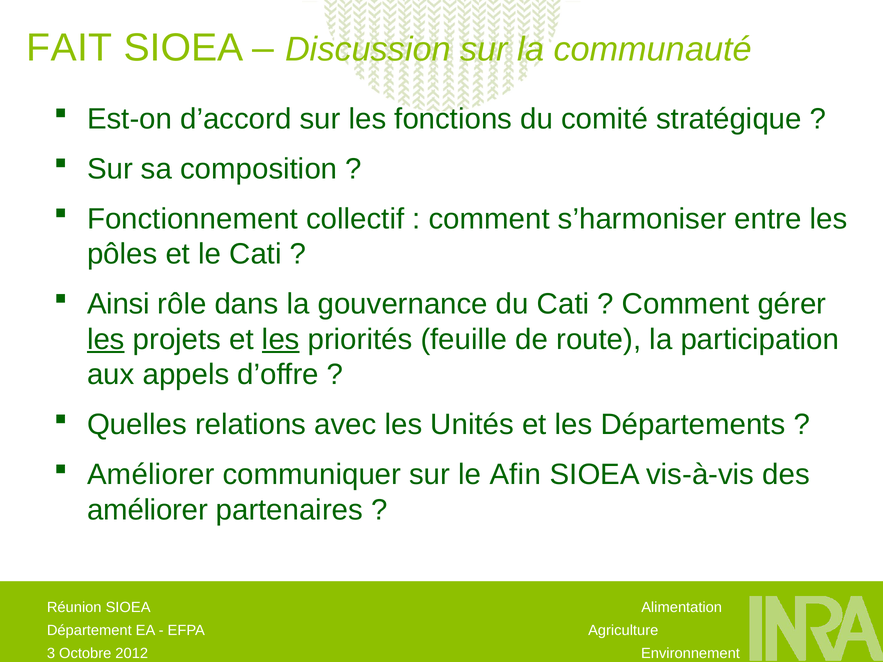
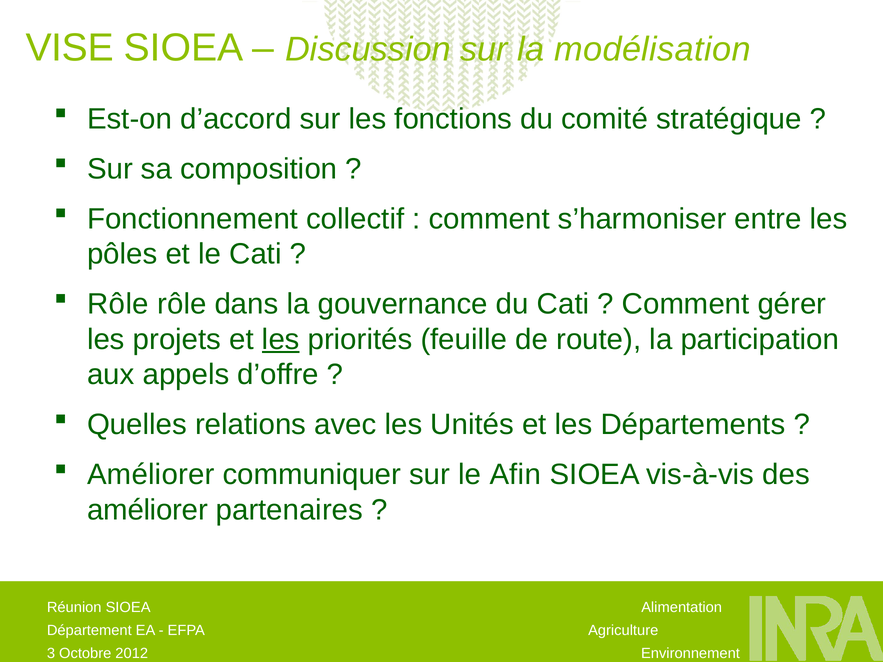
FAIT: FAIT -> VISE (70, 48)
communauté: communauté -> modélisation (652, 50)
Ainsi: Ainsi -> Rôle (118, 304)
les underline: present -> none (106, 340)
